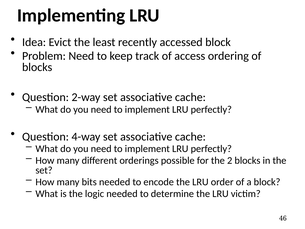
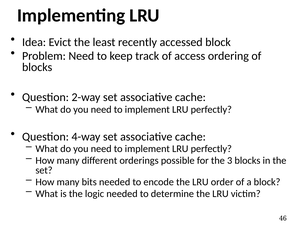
2: 2 -> 3 (230, 160)
